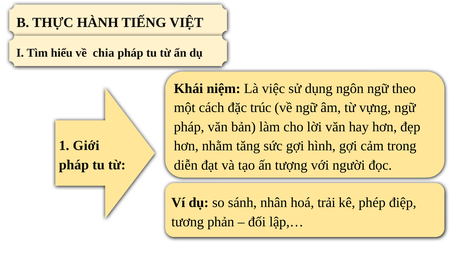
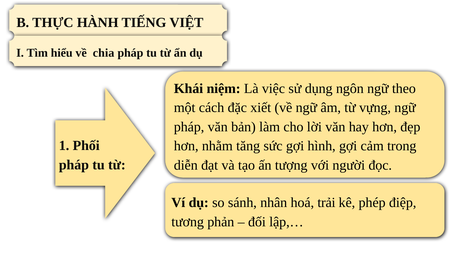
trúc: trúc -> xiết (261, 108)
Giới: Giới -> Phối (86, 146)
